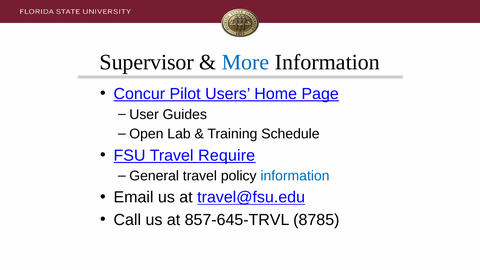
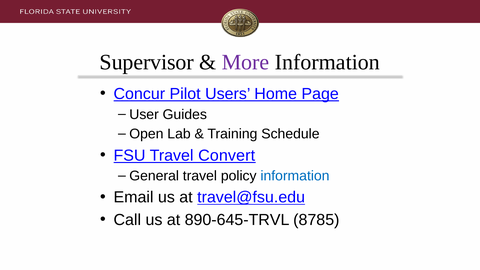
More colour: blue -> purple (246, 62)
Require: Require -> Convert (227, 155)
857-645-TRVL: 857-645-TRVL -> 890-645-TRVL (237, 220)
